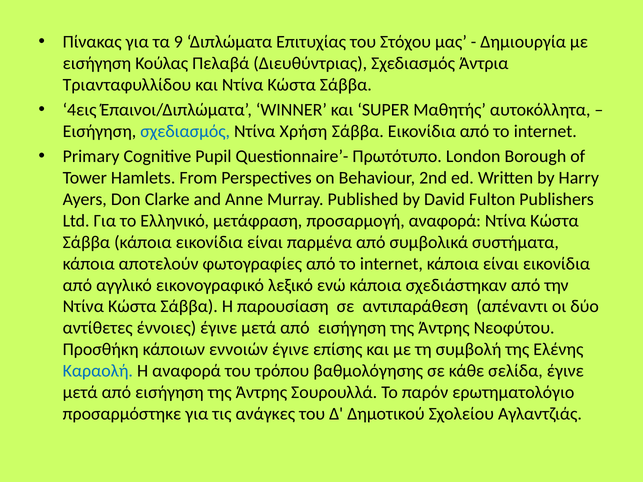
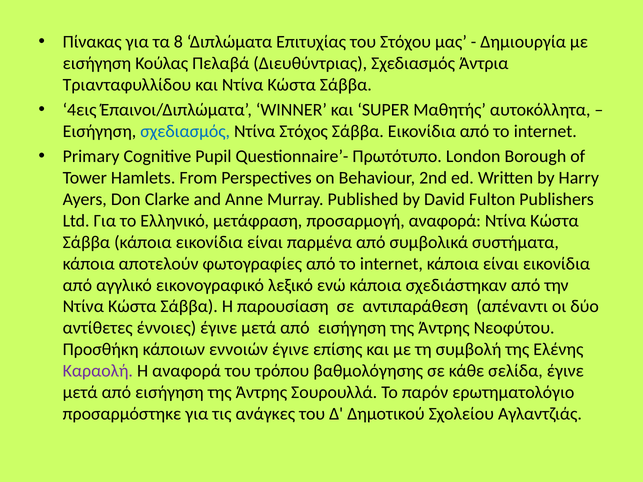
9: 9 -> 8 (178, 42)
Χρήση: Χρήση -> Στόχος (304, 131)
Καραολή colour: blue -> purple (98, 371)
